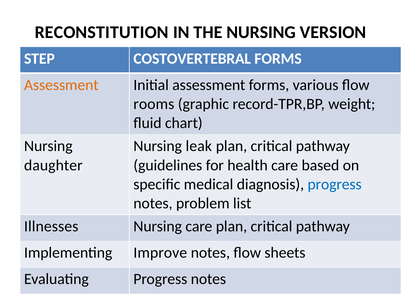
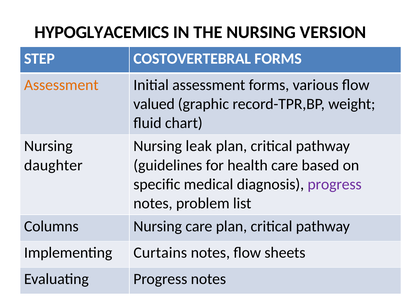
RECONSTITUTION: RECONSTITUTION -> HYPOGLYACEMICS (102, 32)
rooms: rooms -> valued (154, 104)
progress colour: blue -> purple (335, 184)
Illnesses: Illnesses -> Columns (51, 226)
Improve: Improve -> Curtains (160, 253)
